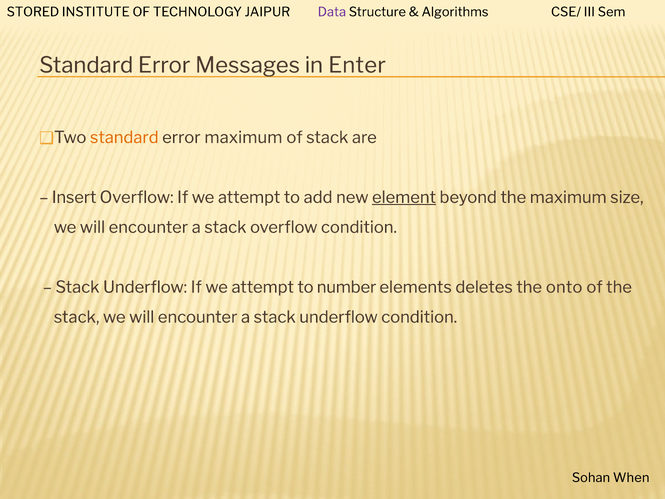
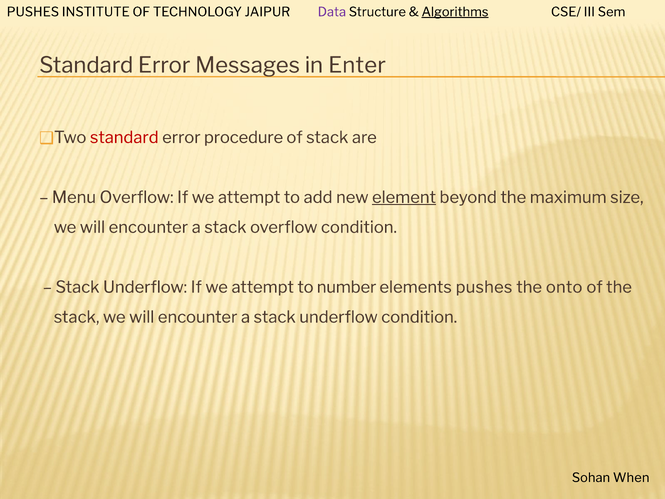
STORED: STORED -> PUSHES (33, 12)
Algorithms underline: none -> present (455, 12)
standard colour: orange -> red (124, 137)
error maximum: maximum -> procedure (244, 137)
Insert: Insert -> Menu (74, 197)
elements deletes: deletes -> pushes (484, 287)
